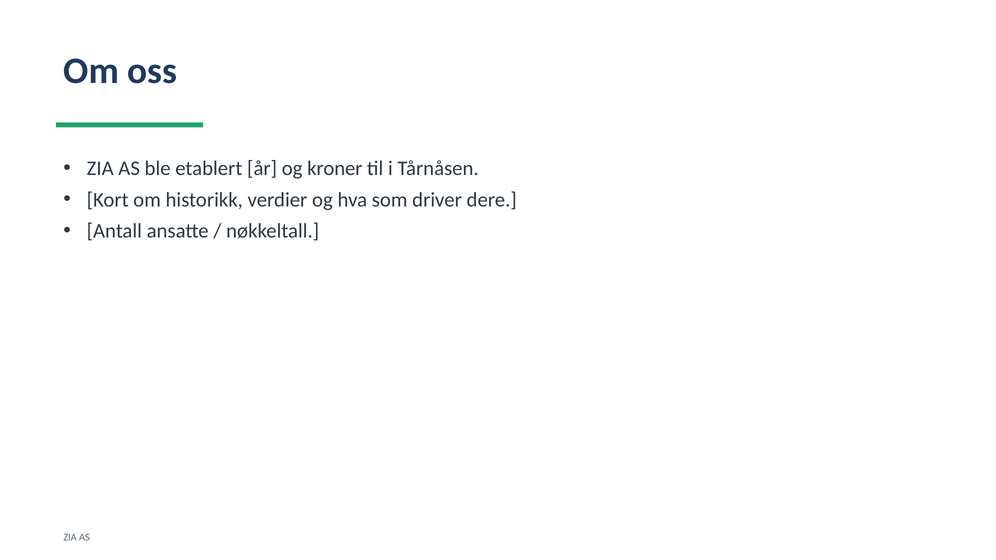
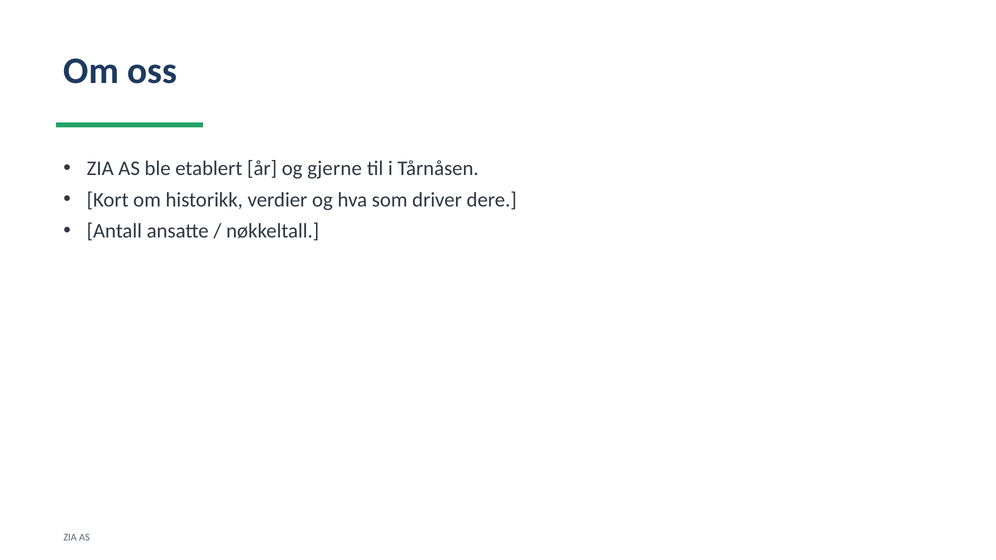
kroner: kroner -> gjerne (335, 169)
